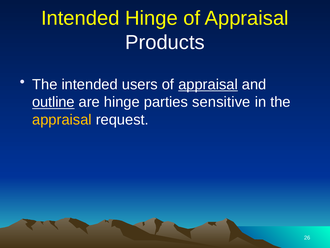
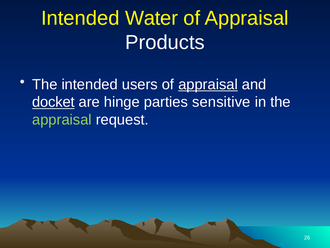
Intended Hinge: Hinge -> Water (152, 18)
outline: outline -> docket (53, 102)
appraisal colour: yellow -> light green (62, 119)
